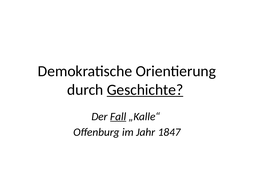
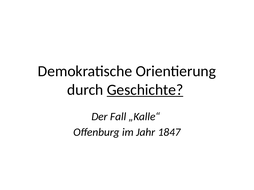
Fall underline: present -> none (118, 117)
